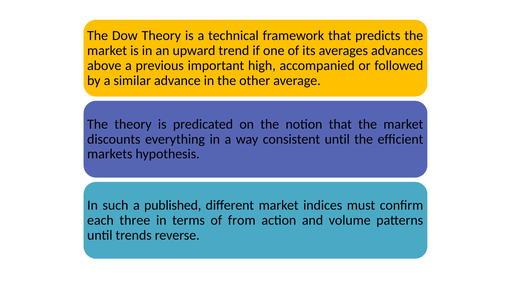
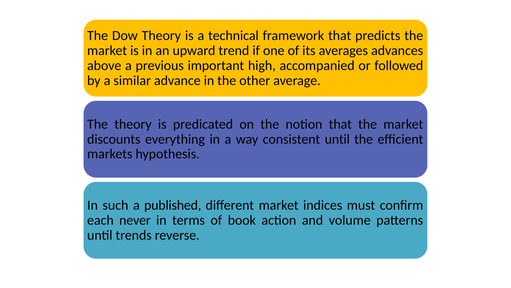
three: three -> never (135, 220)
from: from -> book (242, 220)
